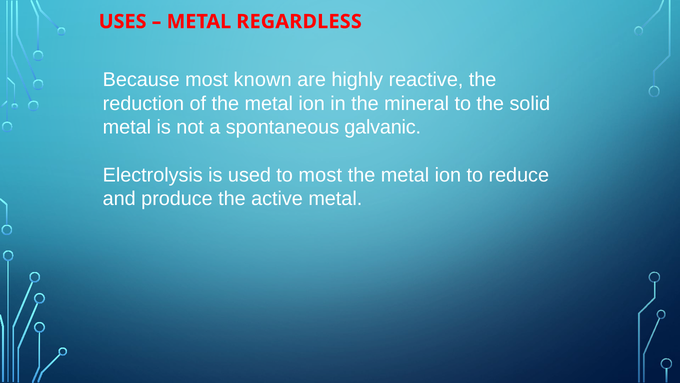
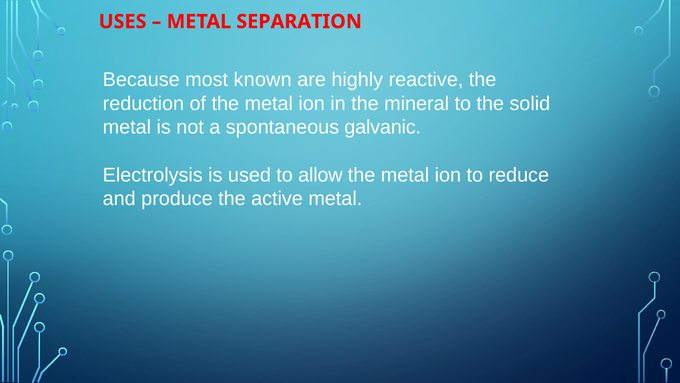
REGARDLESS: REGARDLESS -> SEPARATION (299, 22)
to most: most -> allow (320, 175)
